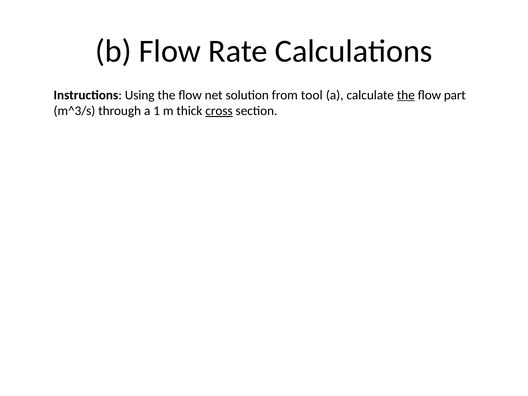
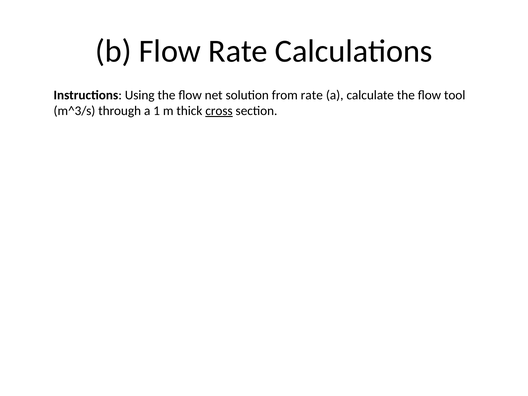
from tool: tool -> rate (312, 95)
the underline: present -> none (406, 95)
part: part -> tool (455, 95)
